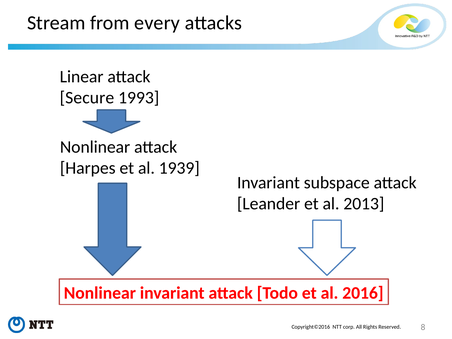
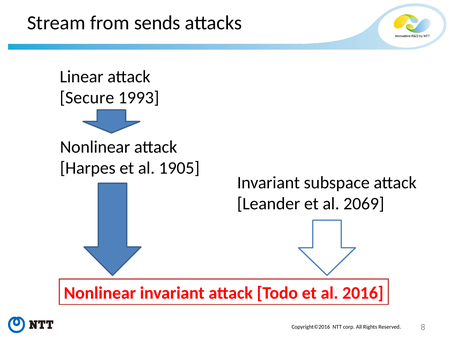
every: every -> sends (157, 23)
1939: 1939 -> 1905 (179, 168)
2013: 2013 -> 2069 (364, 204)
